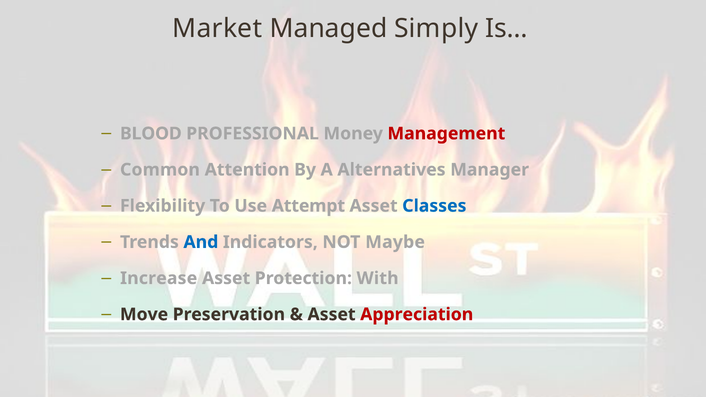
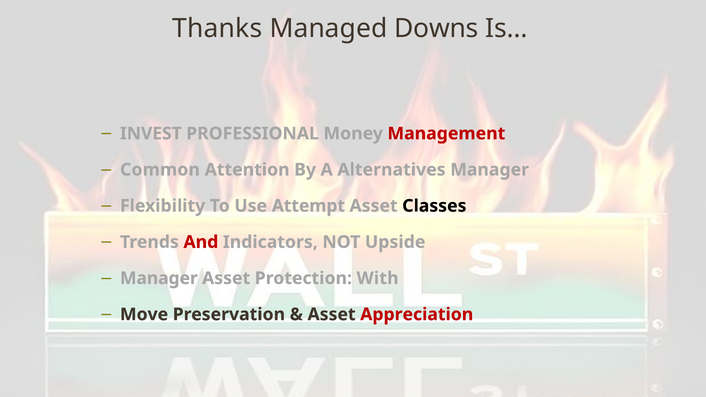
Market: Market -> Thanks (217, 28)
Simply: Simply -> Downs (436, 28)
BLOOD: BLOOD -> INVEST (151, 134)
Classes colour: blue -> black (434, 206)
And colour: blue -> red (201, 242)
Maybe: Maybe -> Upside (395, 242)
Increase: Increase -> Manager (159, 278)
